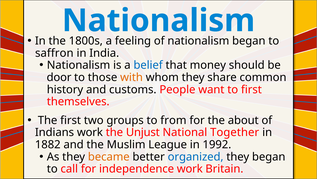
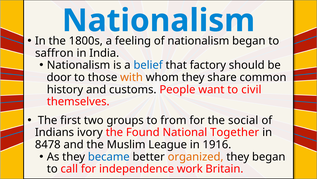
money: money -> factory (208, 65)
to first: first -> civil (251, 89)
about: about -> social (243, 120)
Indians work: work -> ivory (90, 132)
Unjust: Unjust -> Found (143, 132)
1882: 1882 -> 8478 (48, 144)
1992: 1992 -> 1916 (217, 144)
became colour: orange -> blue (109, 156)
organized colour: blue -> orange (196, 156)
